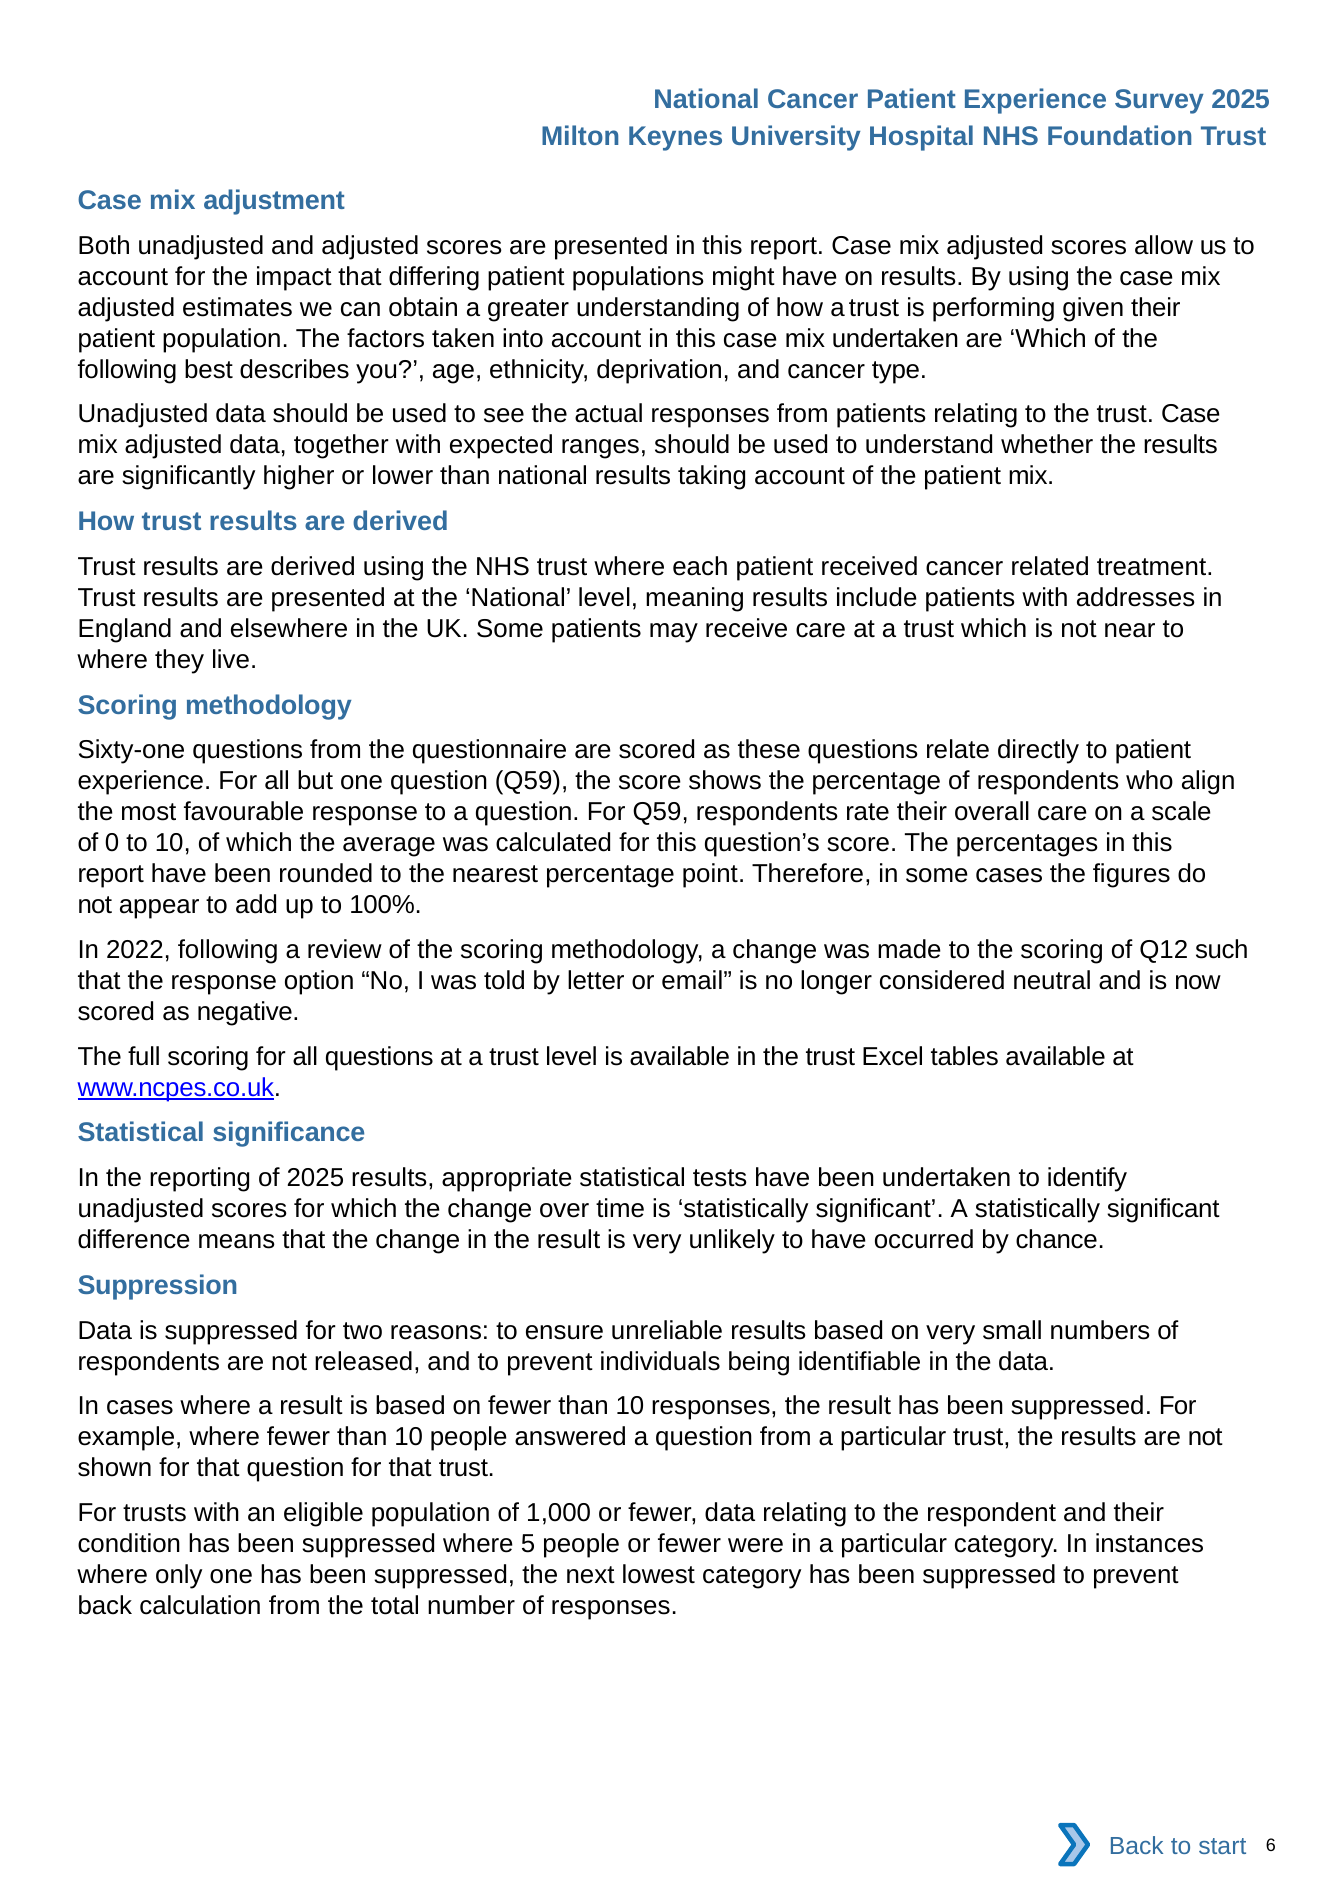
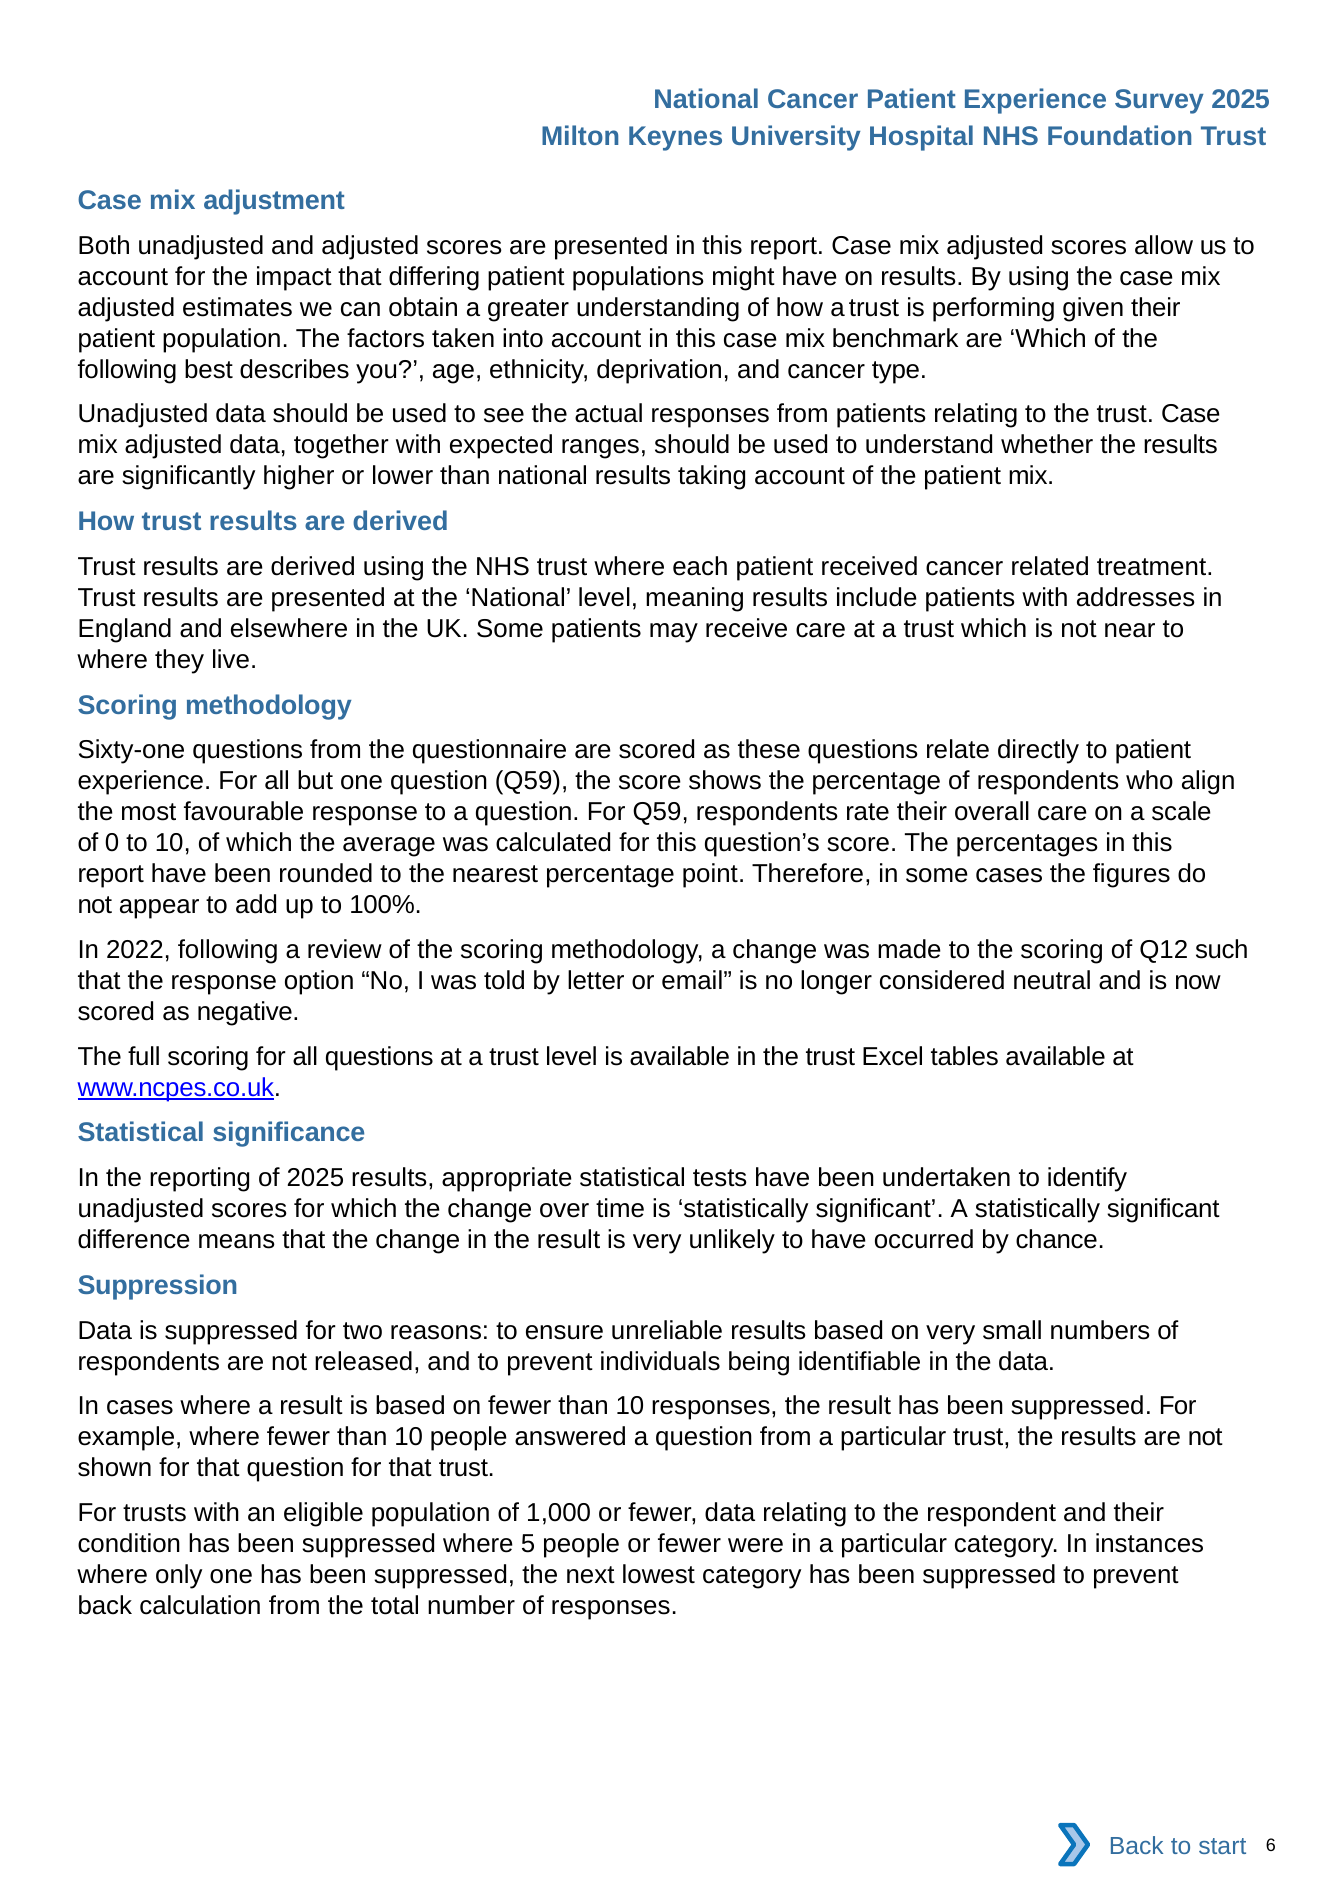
mix undertaken: undertaken -> benchmark (895, 339)
